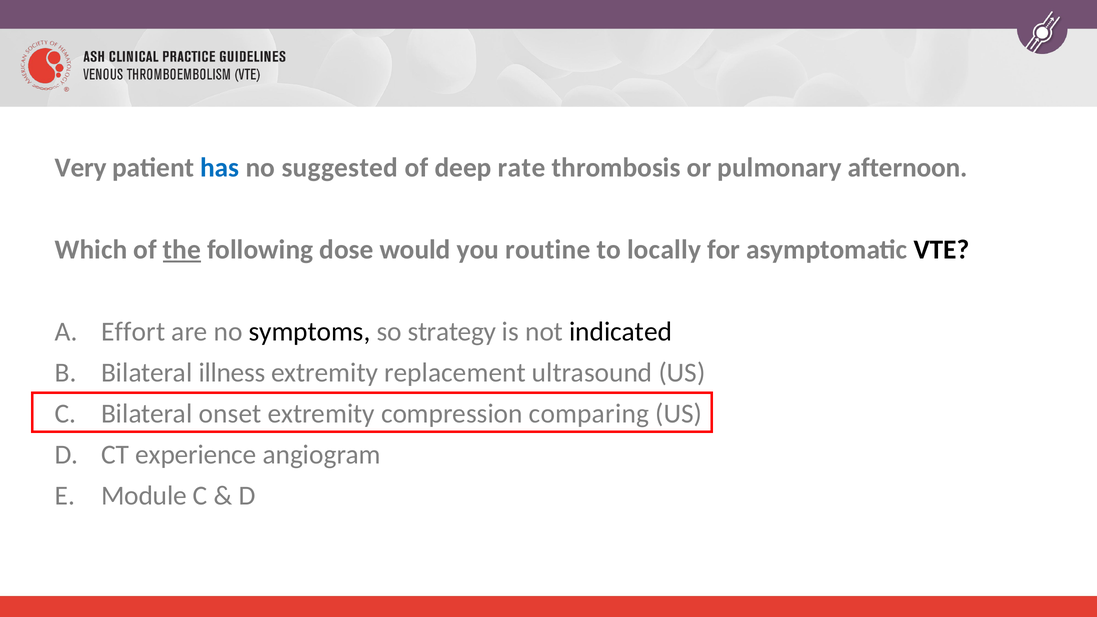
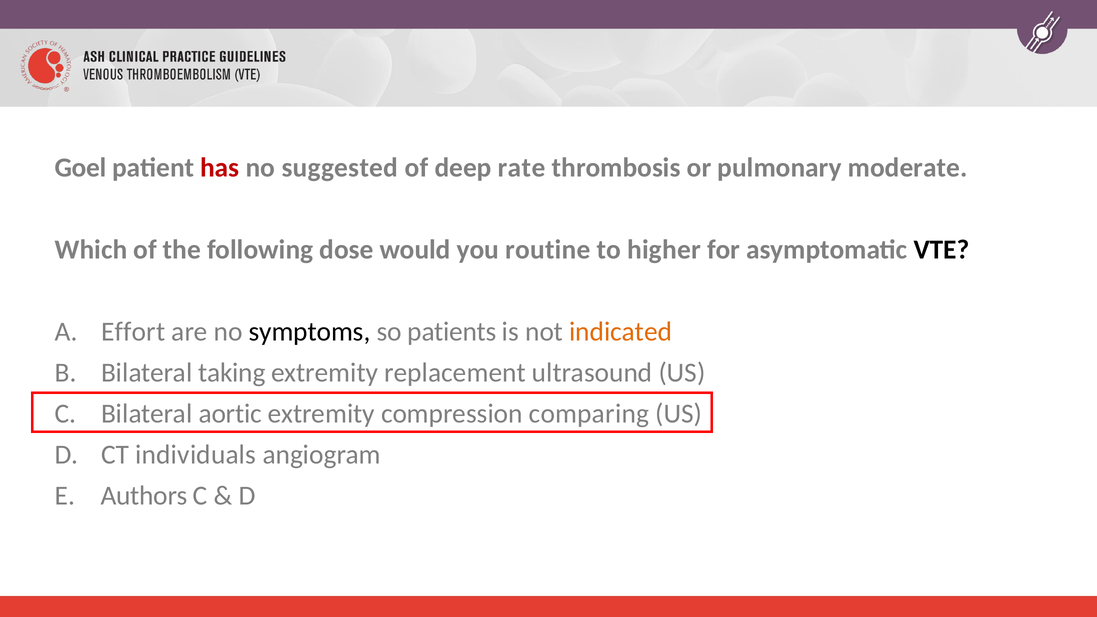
Very: Very -> Goel (81, 168)
has colour: blue -> red (220, 168)
afternoon: afternoon -> moderate (908, 168)
the underline: present -> none (182, 250)
locally: locally -> higher (664, 250)
strategy: strategy -> patients (452, 332)
indicated colour: black -> orange (621, 332)
illness: illness -> taking (232, 373)
onset: onset -> aortic (230, 414)
experience: experience -> individuals (196, 455)
Module: Module -> Authors (144, 496)
